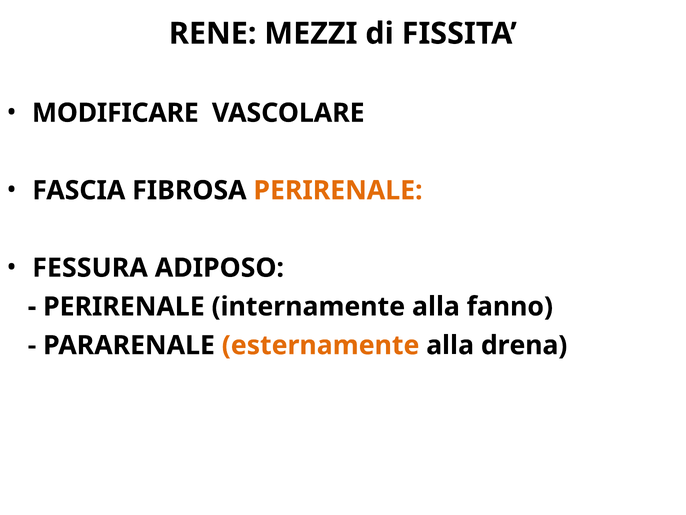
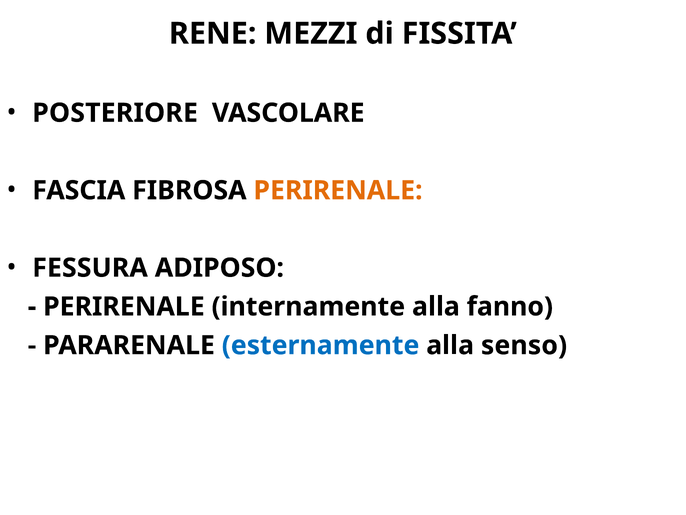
MODIFICARE: MODIFICARE -> POSTERIORE (115, 113)
esternamente colour: orange -> blue (321, 345)
drena: drena -> senso (524, 345)
